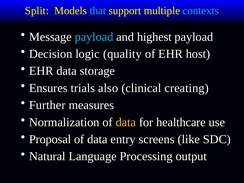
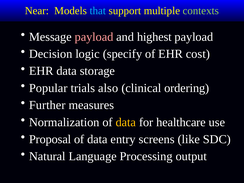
Split: Split -> Near (37, 11)
contexts colour: light blue -> light green (201, 11)
payload colour: light blue -> pink (94, 37)
quality: quality -> specify (122, 54)
host: host -> cost (198, 54)
Ensures: Ensures -> Popular (48, 88)
creating: creating -> ordering (187, 88)
